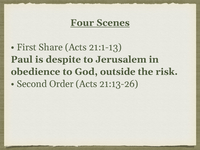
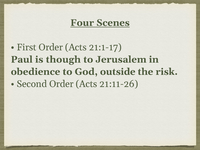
First Share: Share -> Order (51, 47)
21:1-13: 21:1-13 -> 21:1-17 (105, 47)
despite: despite -> though (63, 59)
21:13-26: 21:13-26 -> 21:11-26 (119, 84)
